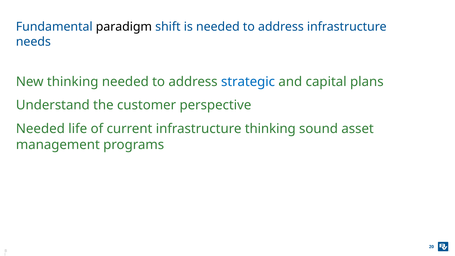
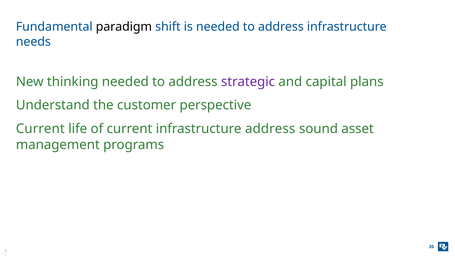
strategic colour: blue -> purple (248, 82)
Needed: Needed -> Current (40, 129)
infrastructure thinking: thinking -> address (270, 129)
